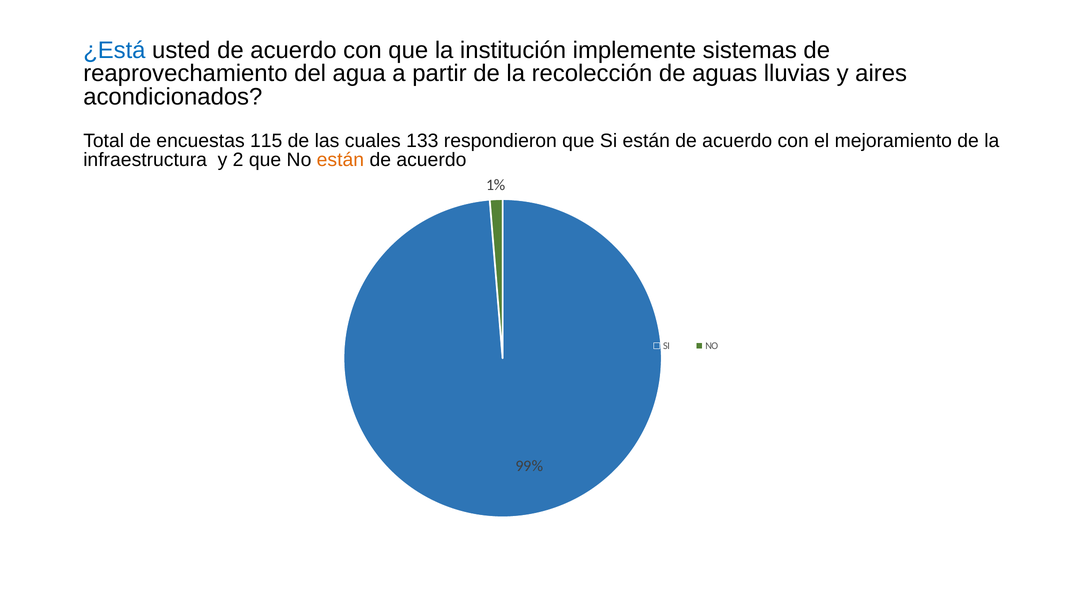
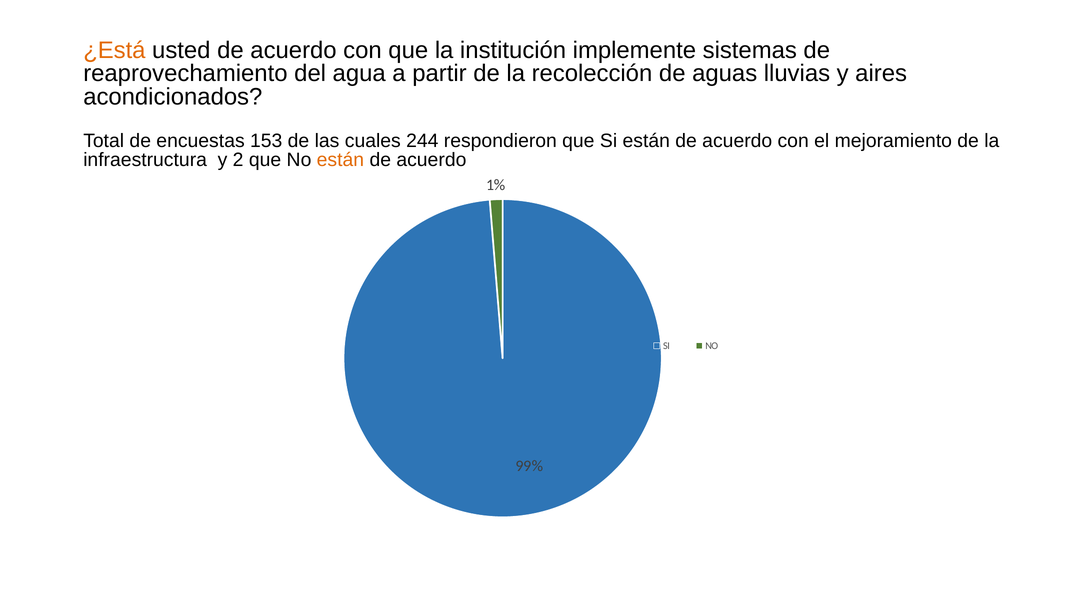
¿Está colour: blue -> orange (114, 50)
115: 115 -> 153 (266, 141)
133: 133 -> 244 (422, 141)
